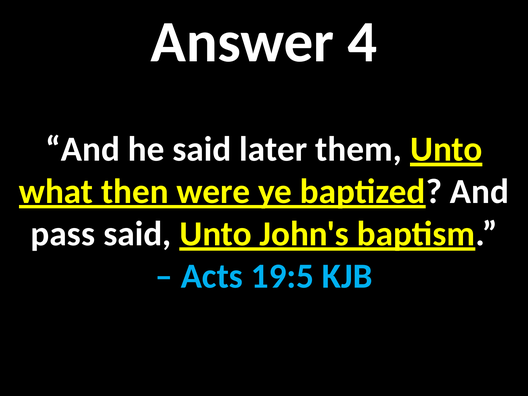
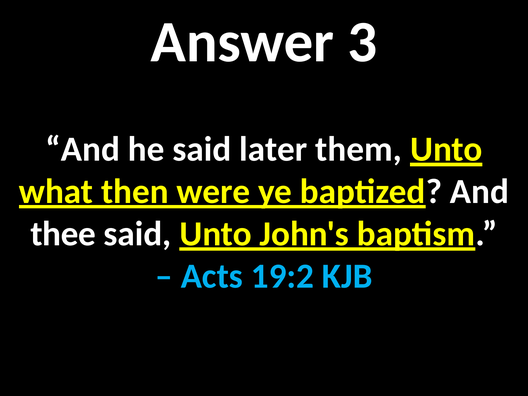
4: 4 -> 3 (362, 42)
pass: pass -> thee (63, 234)
19:5: 19:5 -> 19:2 (282, 276)
